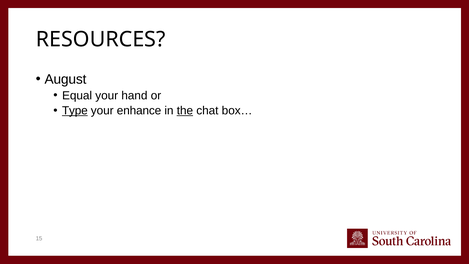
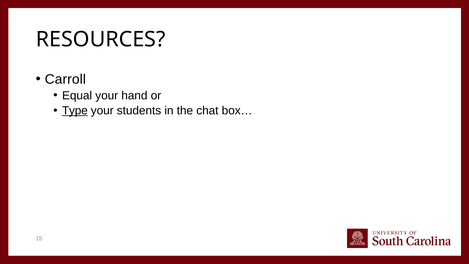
August: August -> Carroll (65, 79)
enhance: enhance -> students (139, 111)
the underline: present -> none (185, 111)
